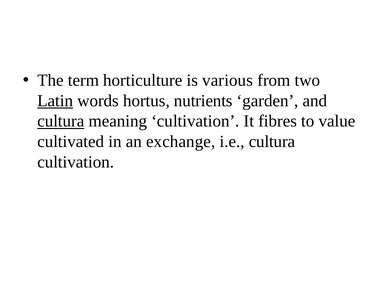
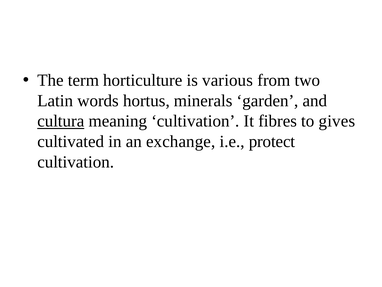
Latin underline: present -> none (55, 101)
nutrients: nutrients -> minerals (203, 101)
value: value -> gives (337, 121)
i.e cultura: cultura -> protect (272, 141)
